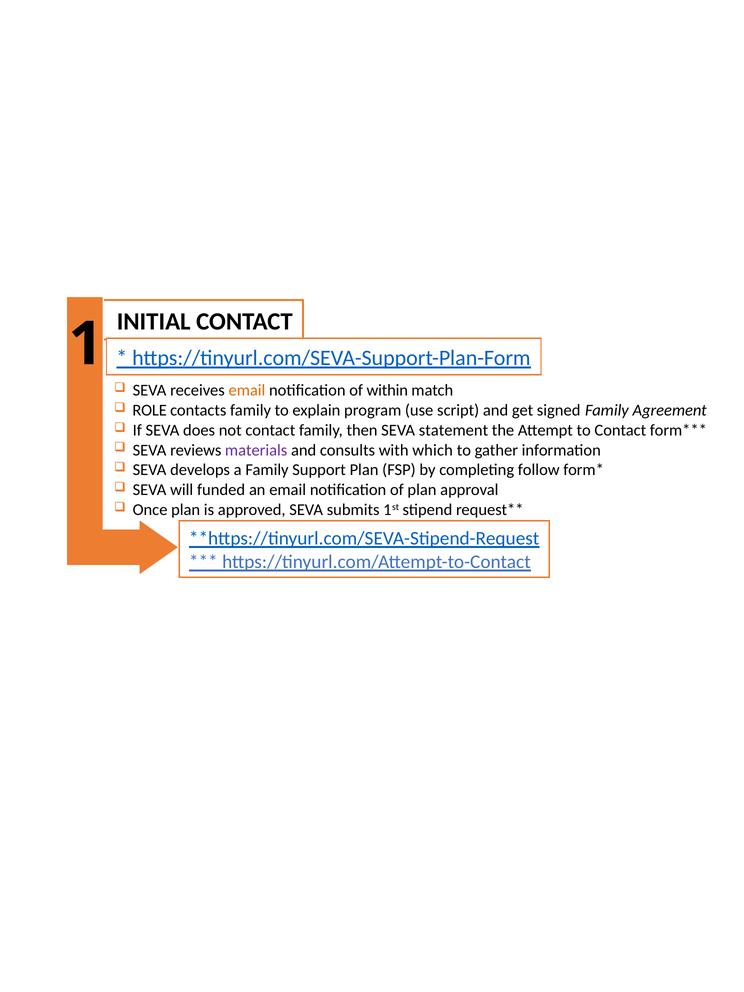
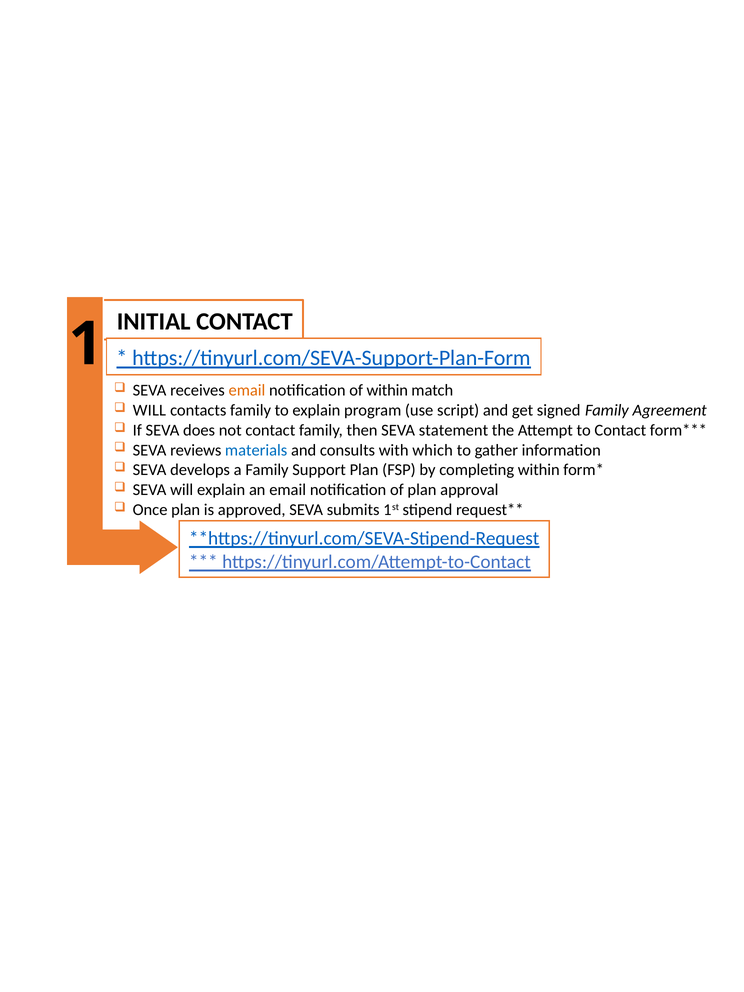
ROLE: ROLE -> WILL (149, 410)
materials colour: purple -> blue (256, 450)
completing follow: follow -> within (539, 470)
will funded: funded -> explain (221, 490)
